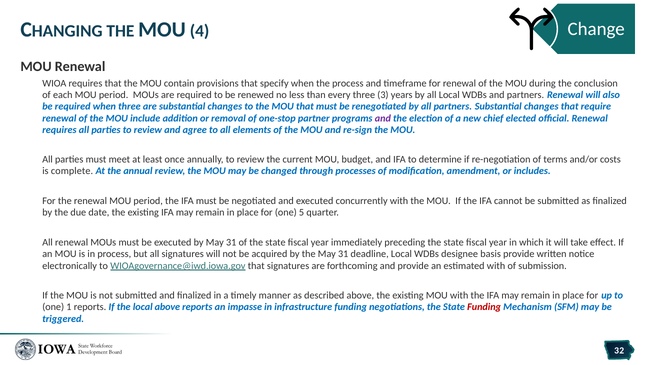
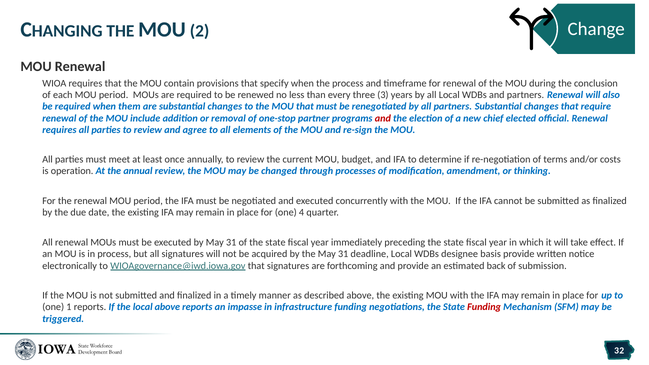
4: 4 -> 2 (200, 31)
when three: three -> them (129, 107)
and colour: purple -> red (383, 118)
complete: complete -> operation (72, 171)
includes: includes -> thinking (532, 171)
5: 5 -> 4 (302, 213)
estimated with: with -> back (496, 266)
